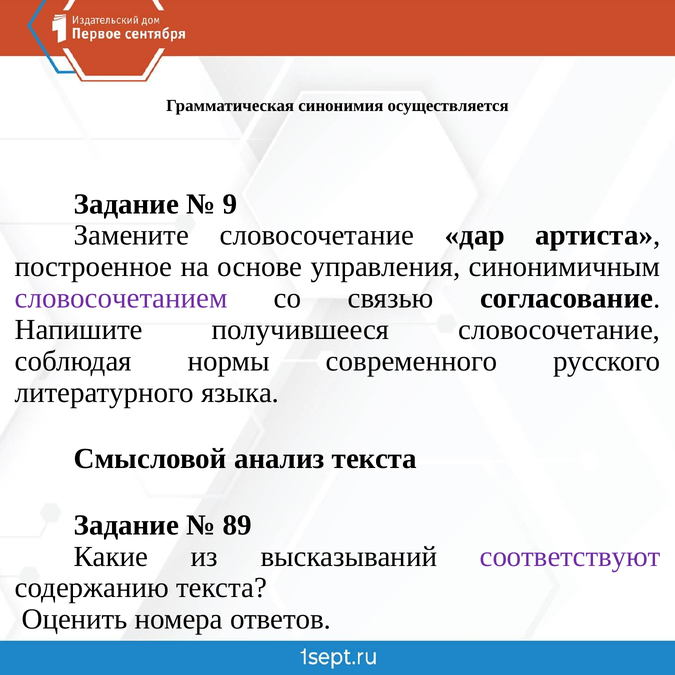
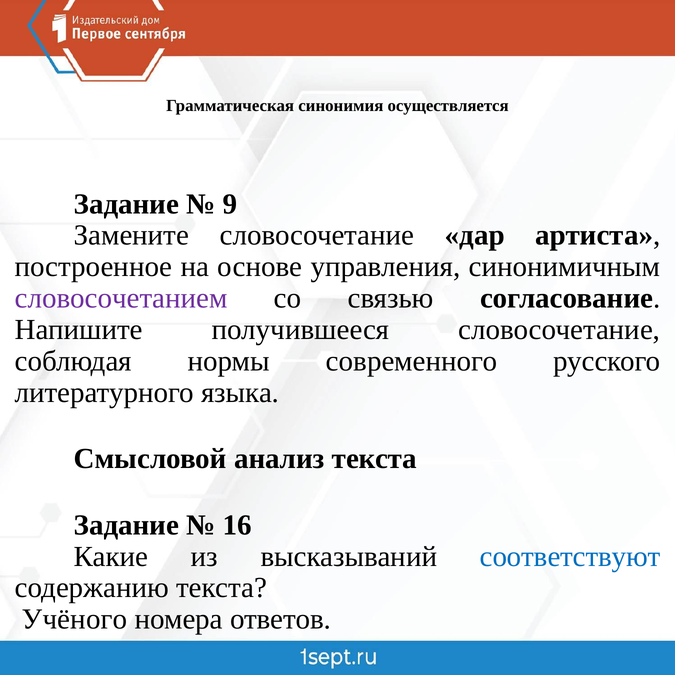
89: 89 -> 16 (237, 525)
соответствуют colour: purple -> blue (570, 556)
Оценить: Оценить -> Учёного (75, 619)
